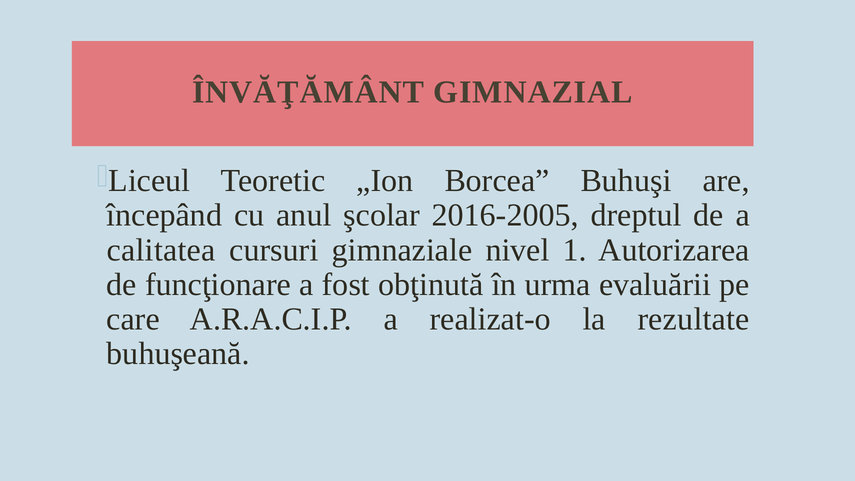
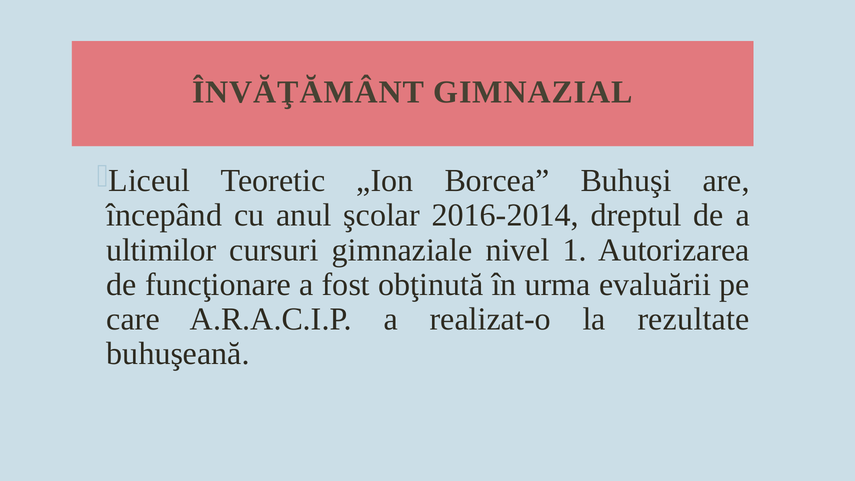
2016-2005: 2016-2005 -> 2016-2014 (505, 215)
calitatea: calitatea -> ultimilor (161, 250)
